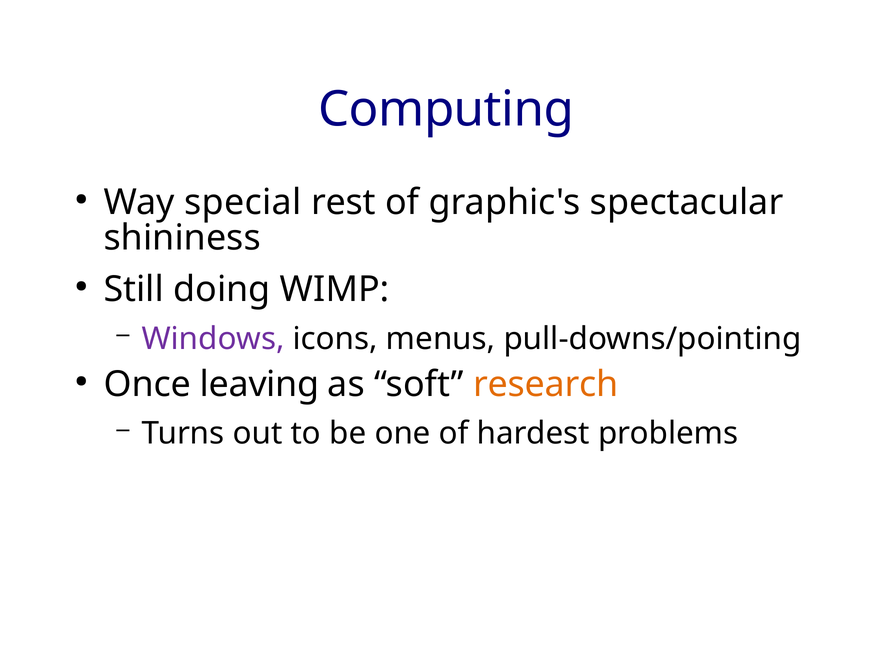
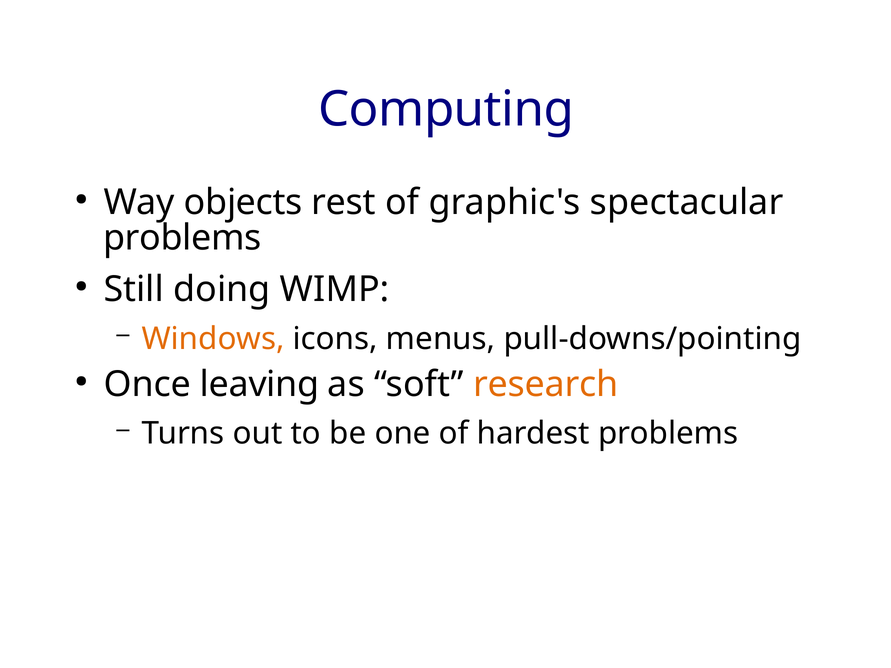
special: special -> objects (243, 202)
shininess: shininess -> problems (182, 238)
Windows colour: purple -> orange (213, 339)
